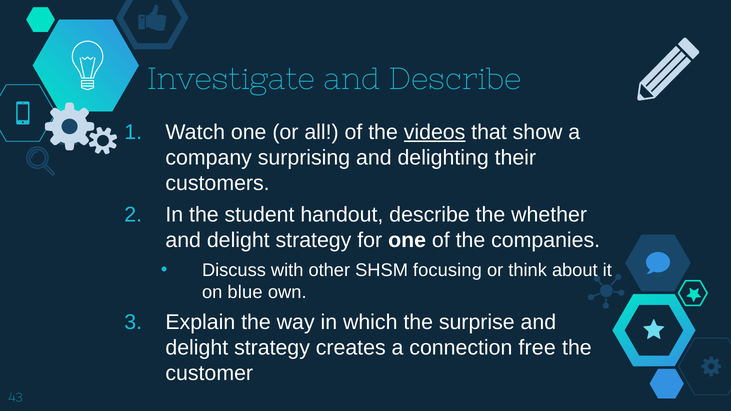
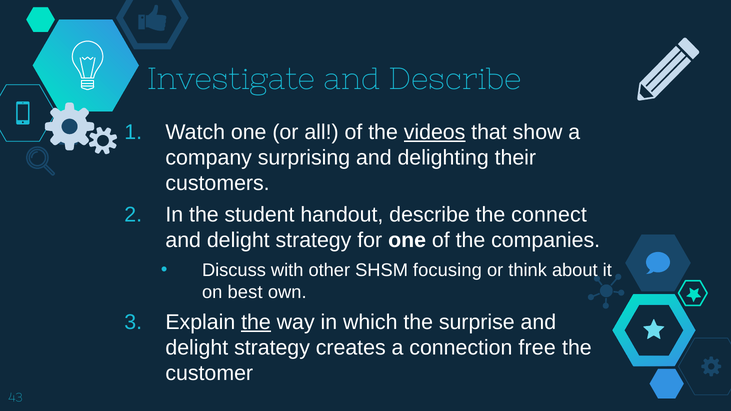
whether: whether -> connect (549, 215)
blue: blue -> best (245, 292)
the underline: none -> present (256, 322)
